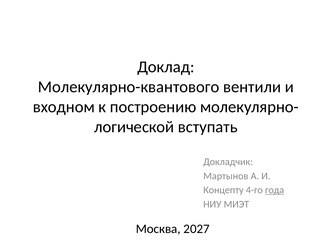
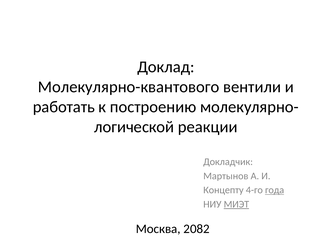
входном: входном -> работать (64, 107)
вступать: вступать -> реакции (208, 127)
МИЭТ underline: none -> present (236, 204)
2027: 2027 -> 2082 (197, 229)
